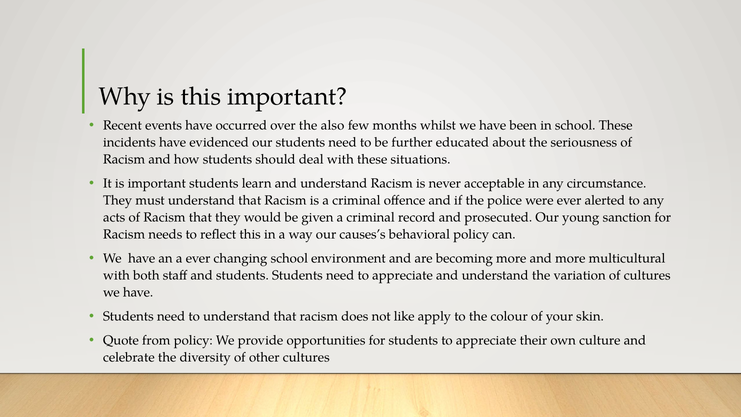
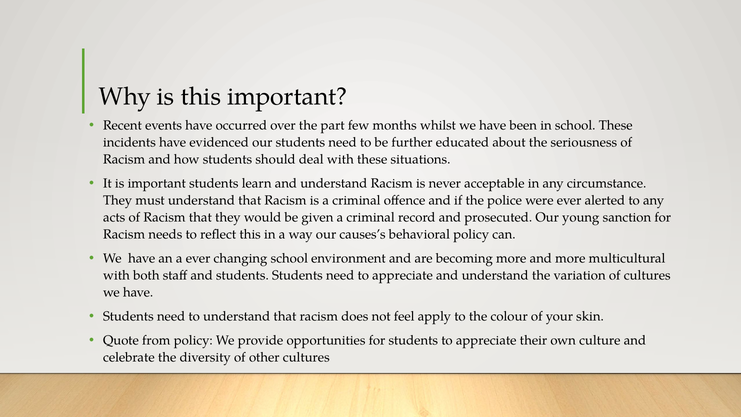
also: also -> part (333, 125)
like: like -> feel (404, 316)
